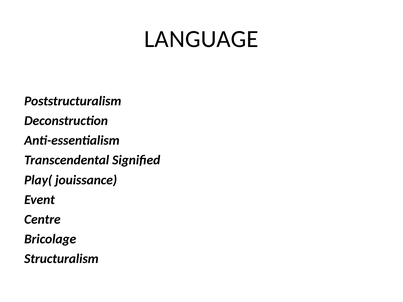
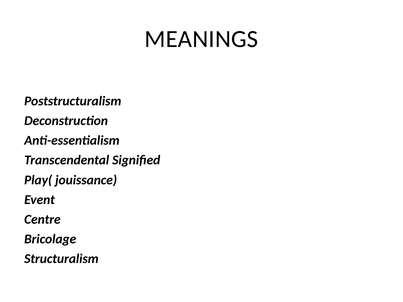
LANGUAGE: LANGUAGE -> MEANINGS (201, 39)
